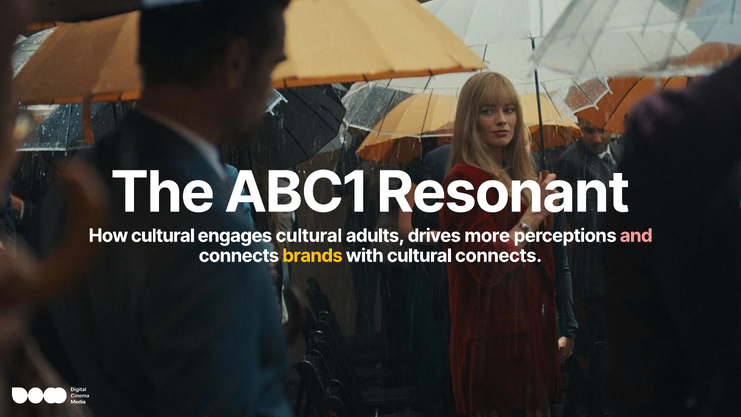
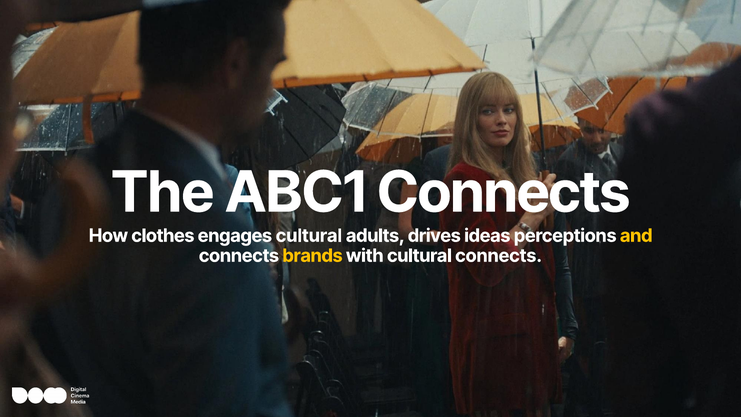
ABC1 Resonant: Resonant -> Connects (504, 193)
How cultural: cultural -> clothes (163, 236)
more: more -> ideas (487, 236)
and colour: pink -> yellow (636, 236)
